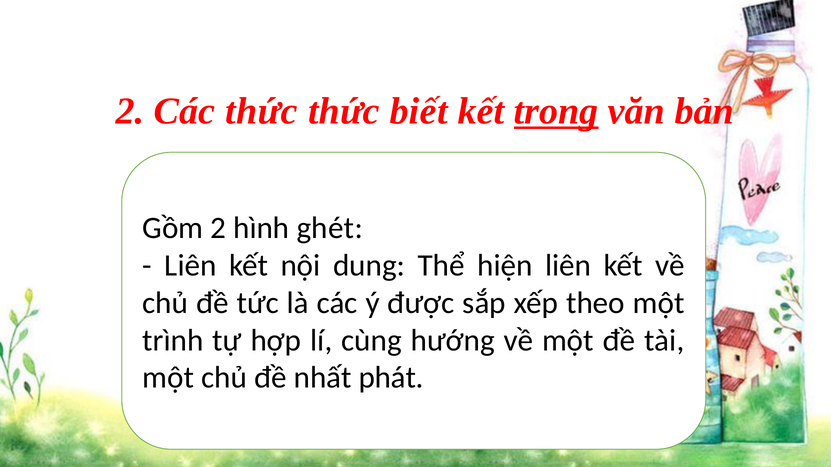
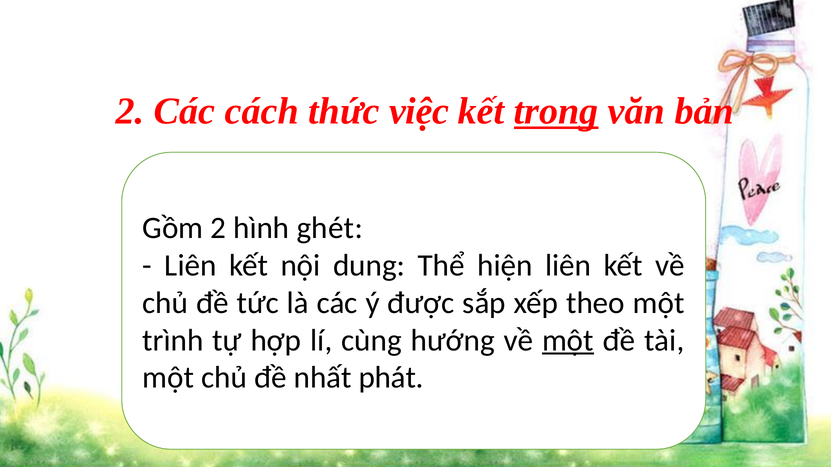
Các thức: thức -> cách (262, 111)
biết: biết -> việc (419, 111)
một underline: none -> present (568, 341)
